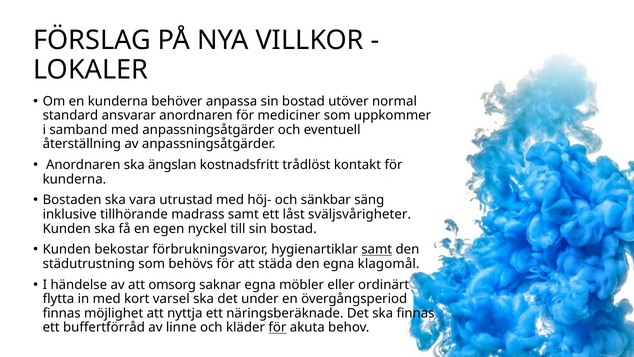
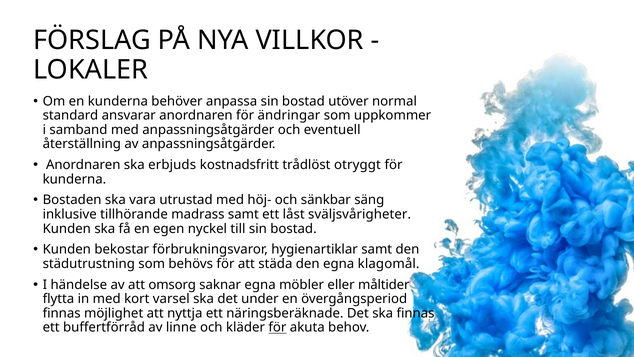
mediciner: mediciner -> ändringar (289, 115)
ängslan: ängslan -> erbjuds (172, 165)
kontakt: kontakt -> otryggt (357, 165)
samt underline: present -> none (377, 249)
ordinärt: ordinärt -> måltider (384, 284)
